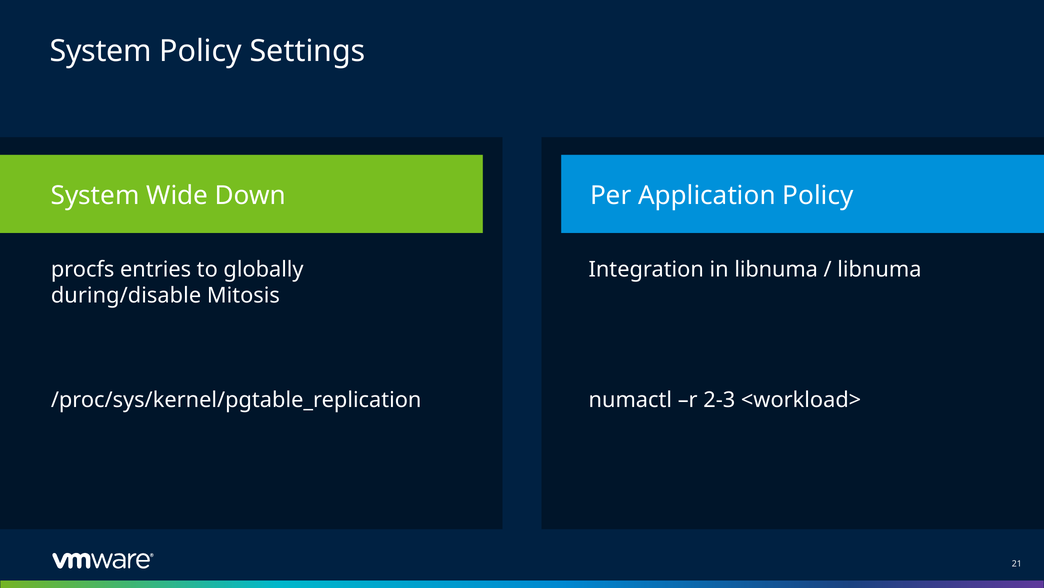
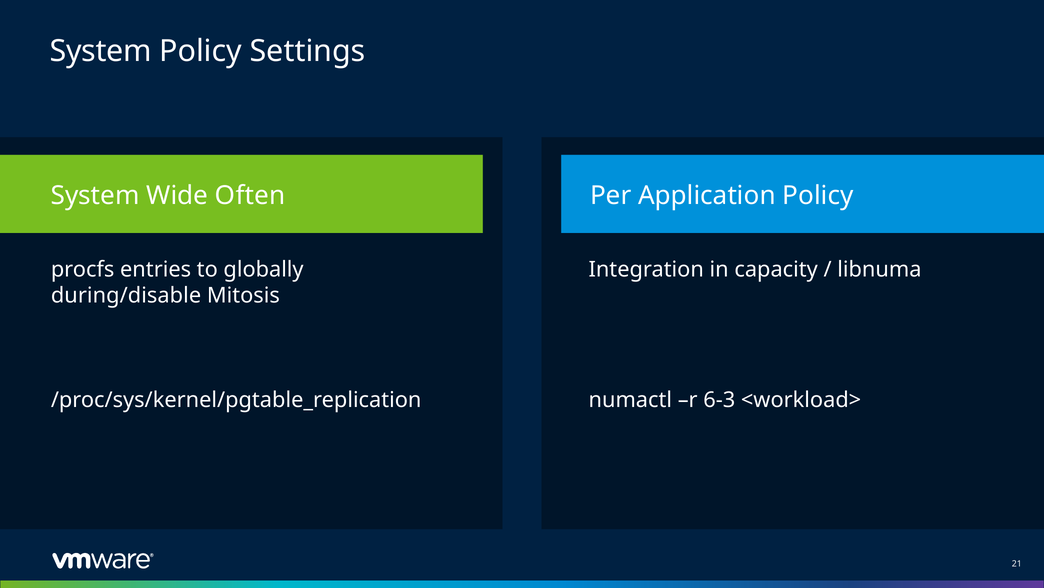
Down: Down -> Often (250, 196)
in libnuma: libnuma -> capacity (776, 269)
2-3: 2-3 -> 6-3 (719, 400)
